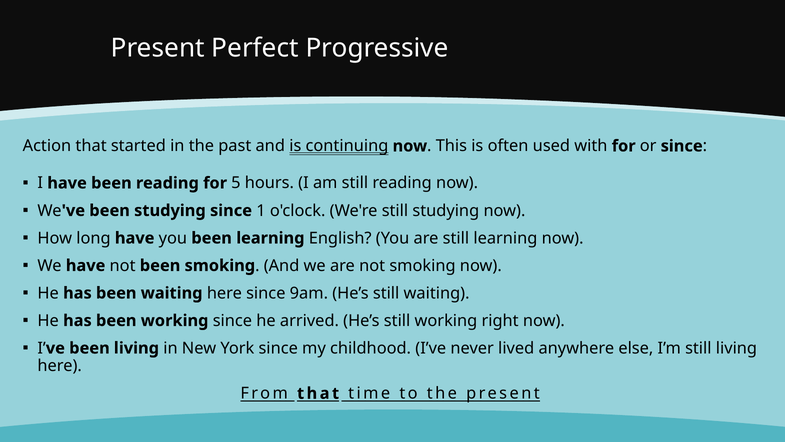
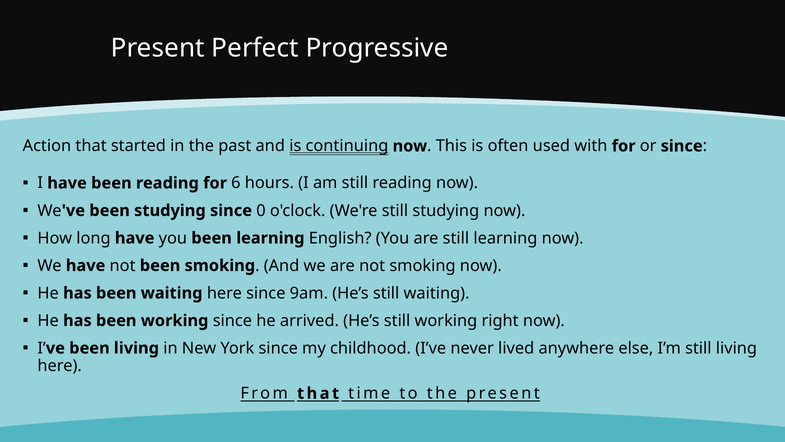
5: 5 -> 6 (236, 183)
1: 1 -> 0 (261, 210)
